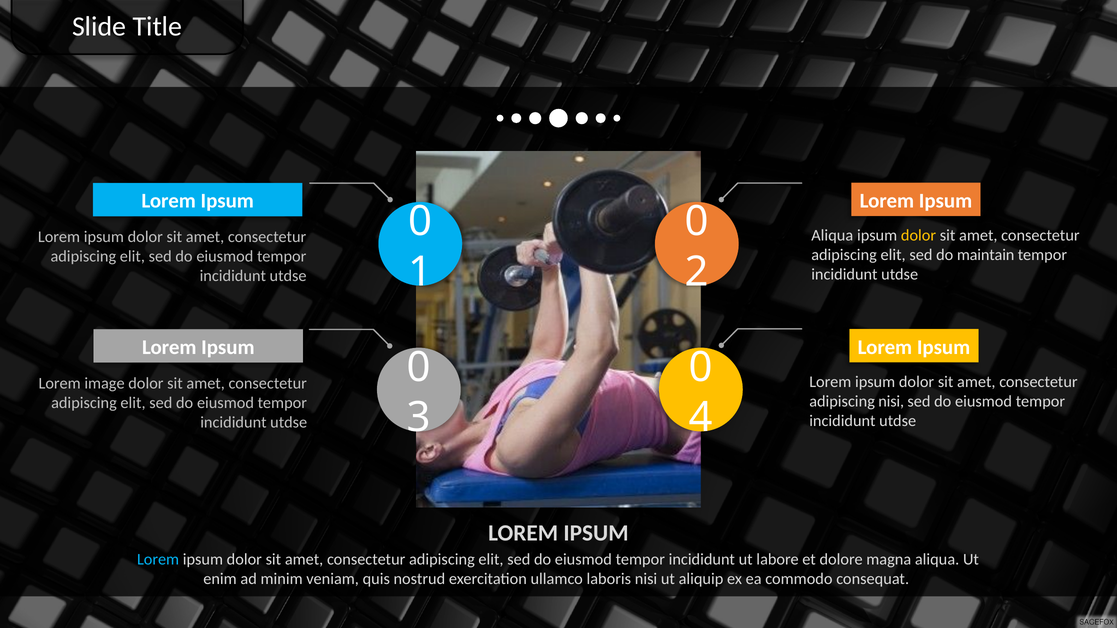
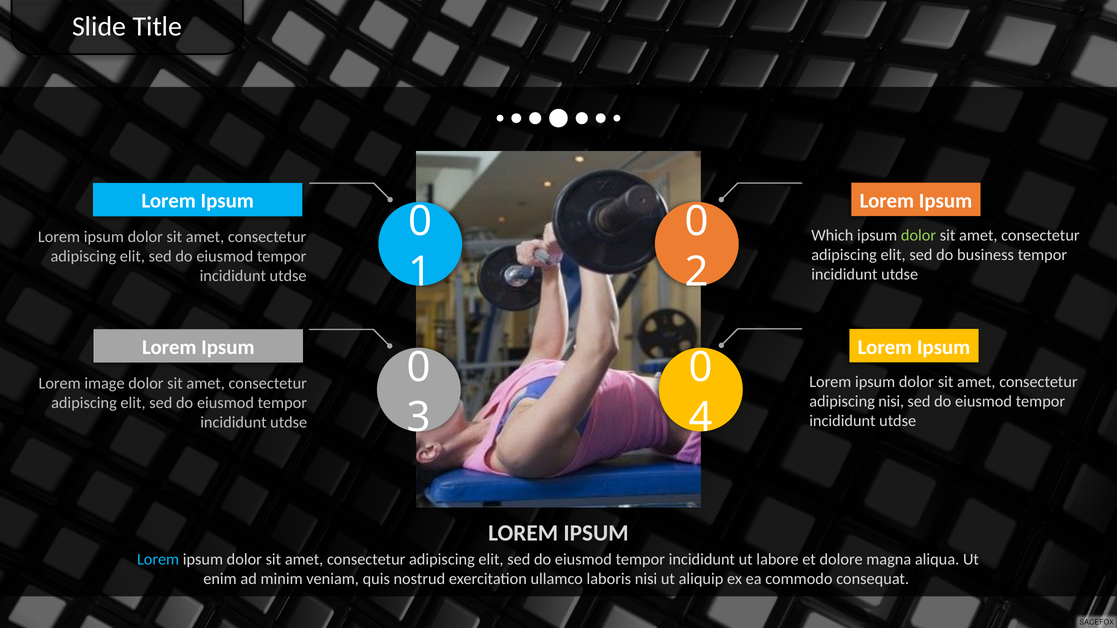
Aliqua: Aliqua -> Which (832, 236)
dolor colour: yellow -> light green (919, 236)
maintain: maintain -> business (986, 255)
